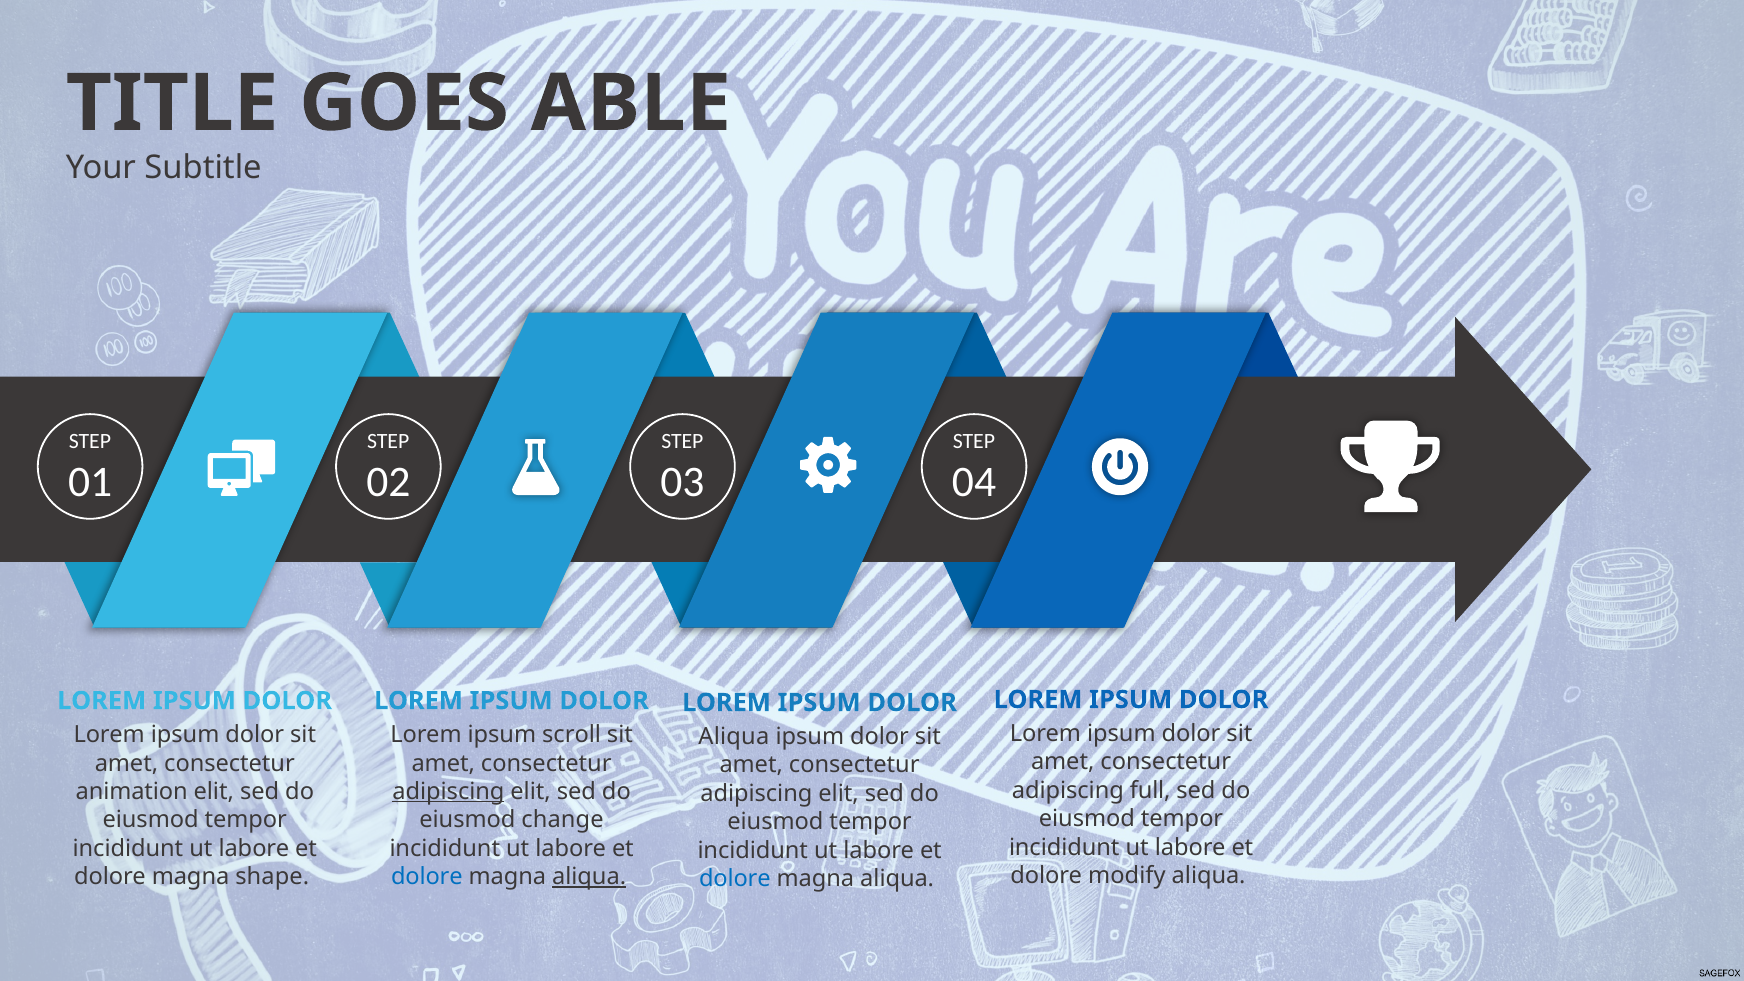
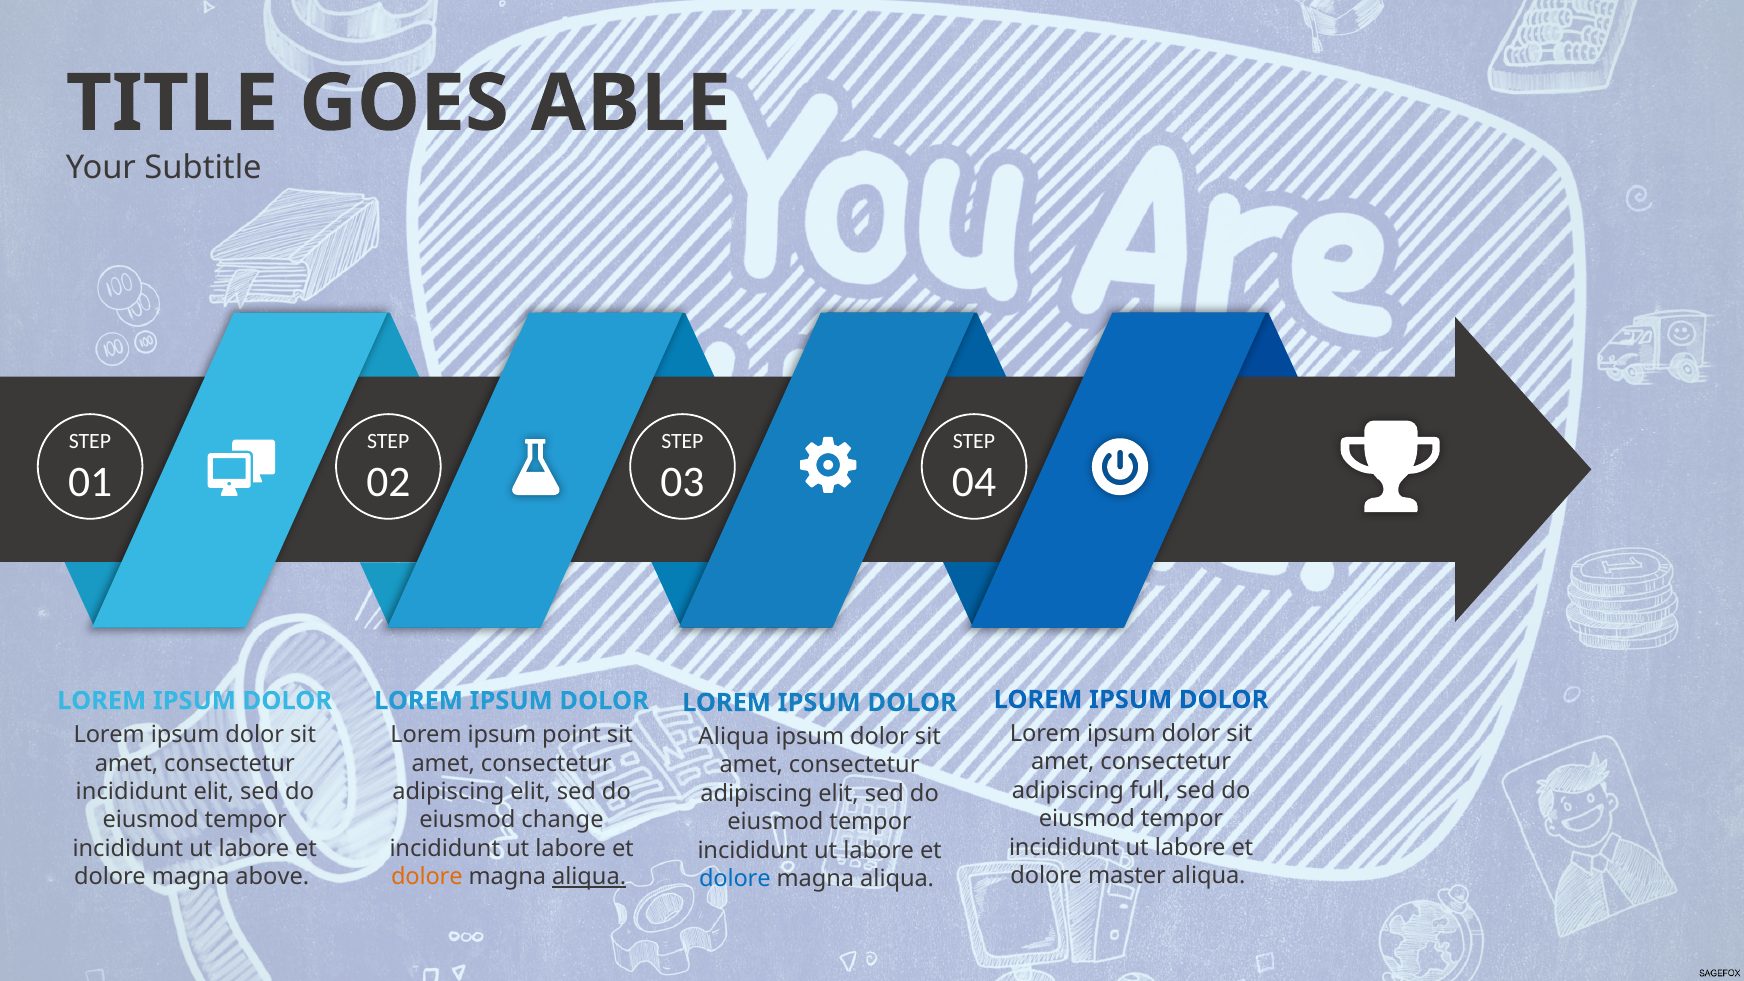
scroll: scroll -> point (572, 735)
animation: animation -> incididunt (132, 792)
adipiscing underline: present -> none (448, 792)
modify: modify -> master (1127, 876)
shape: shape -> above (272, 877)
dolore colour: blue -> orange (427, 877)
